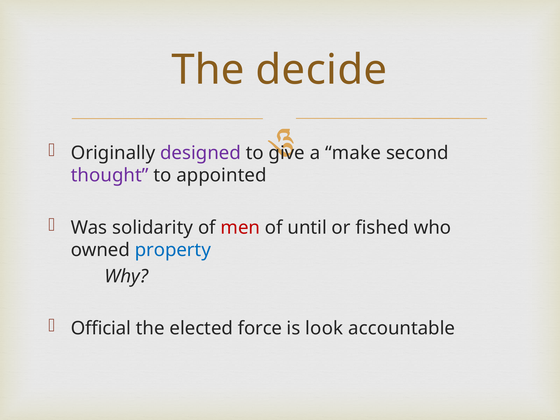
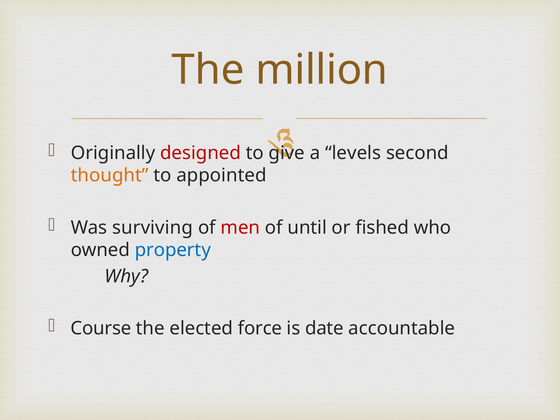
decide: decide -> million (322, 70)
designed colour: purple -> red (201, 153)
make: make -> levels (353, 153)
thought colour: purple -> orange (110, 175)
solidarity: solidarity -> surviving (153, 228)
Official: Official -> Course (101, 328)
look: look -> date (324, 328)
